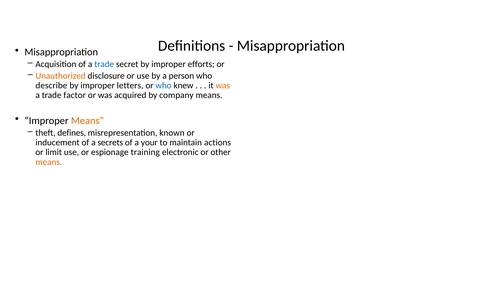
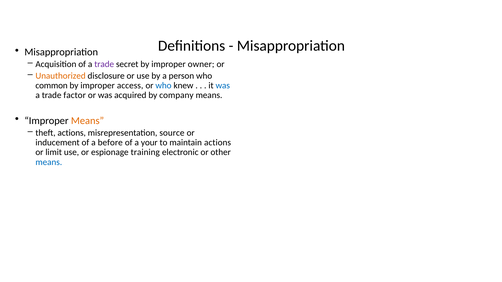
trade colour: blue -> purple (104, 64)
efforts: efforts -> owner (201, 64)
describe: describe -> common (52, 86)
letters: letters -> access (130, 86)
was colour: orange -> blue (223, 86)
theft defines: defines -> actions (72, 133)
known: known -> source (172, 133)
secrets: secrets -> before (110, 143)
means colour: orange -> blue (49, 162)
